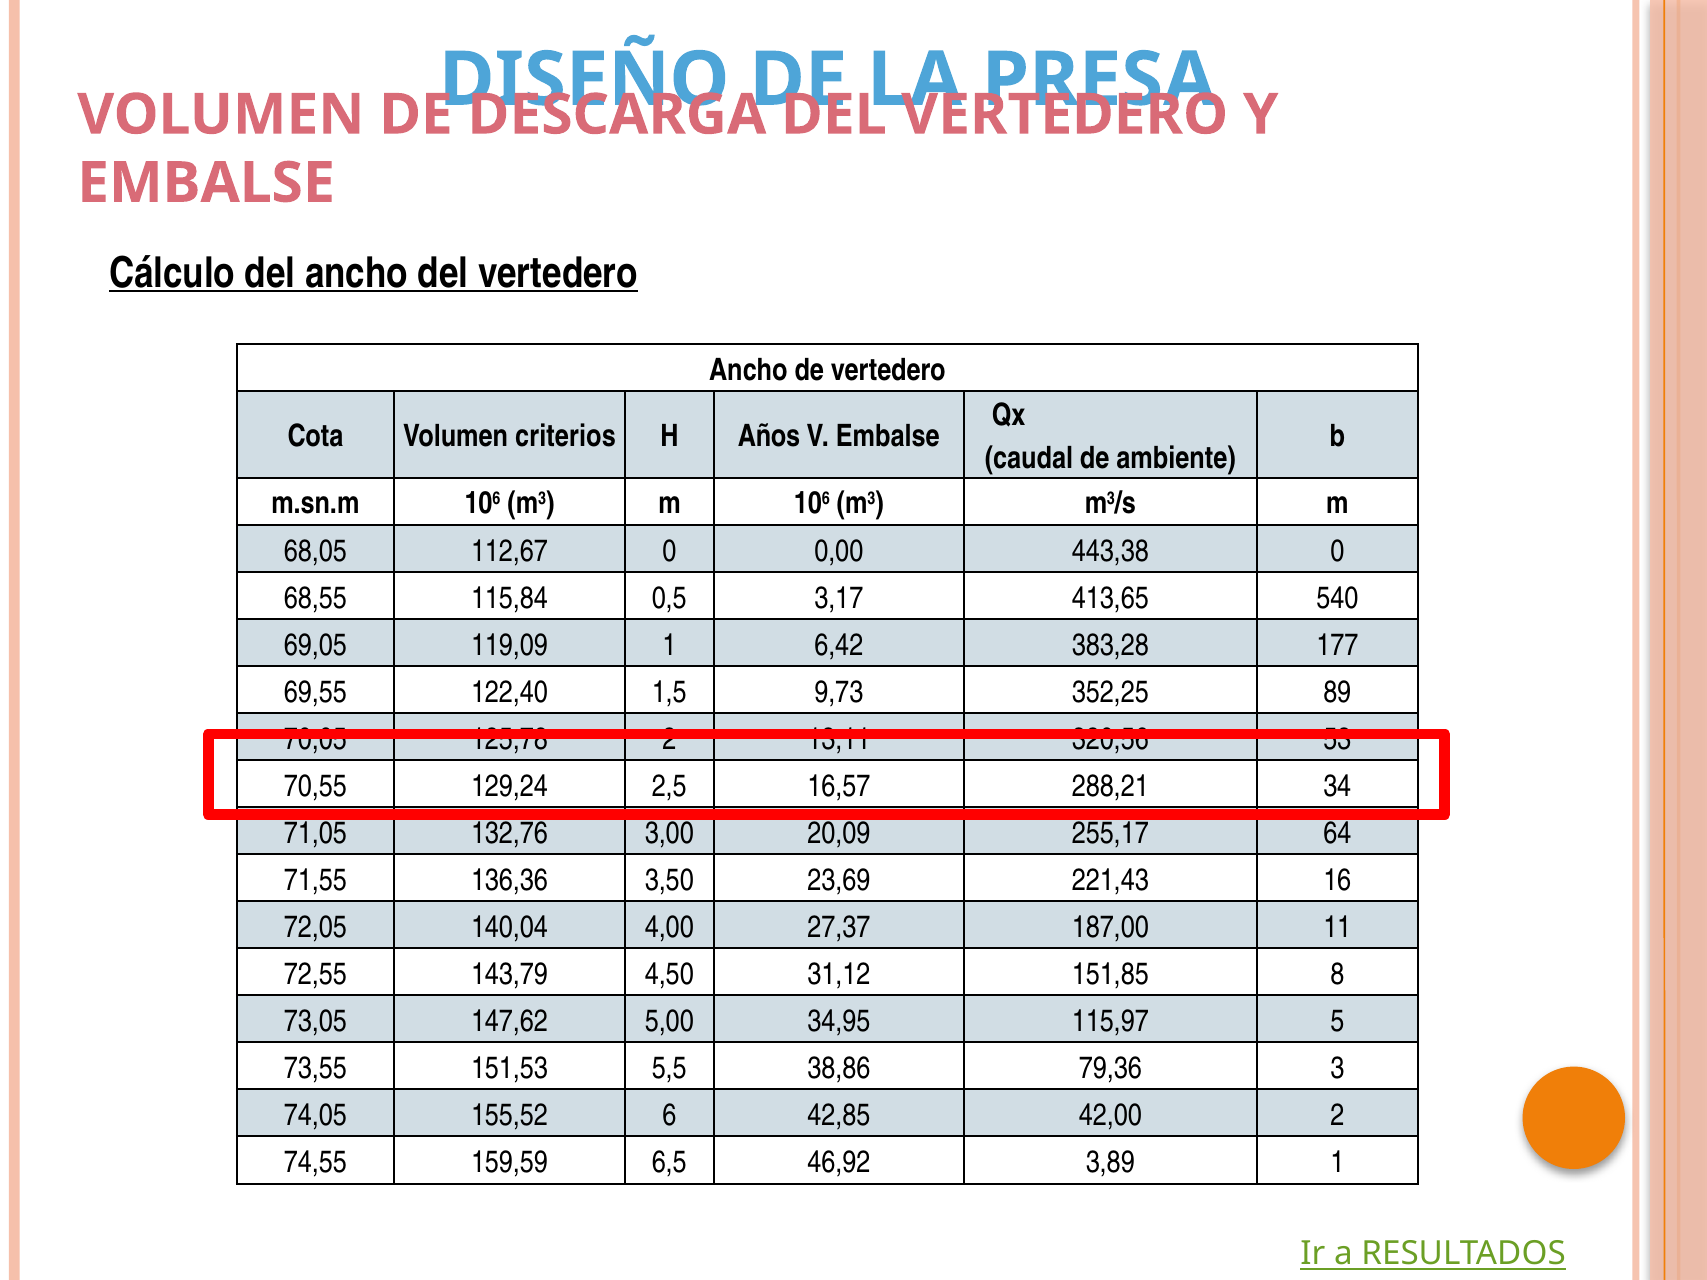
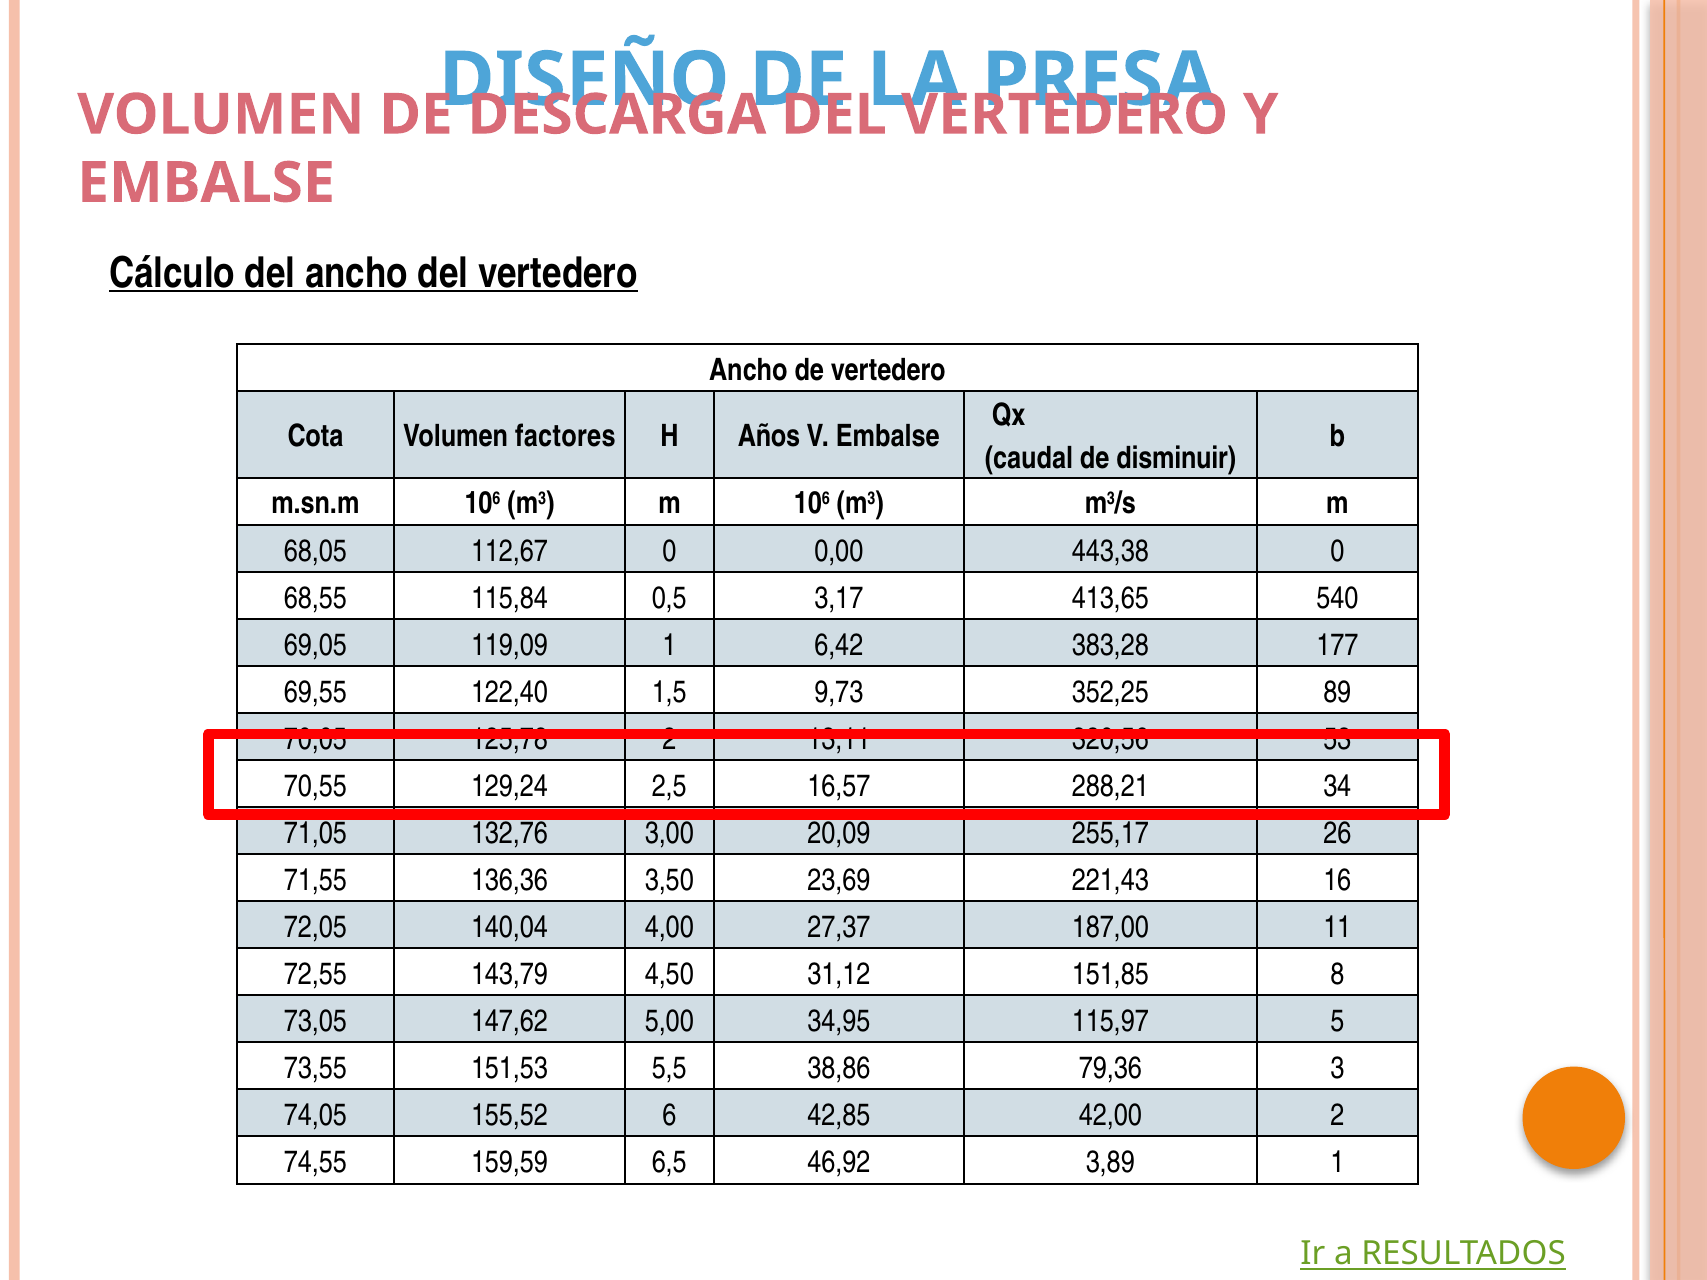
criterios: criterios -> factores (565, 437)
ambiente: ambiente -> disminuir (1176, 458)
64: 64 -> 26 (1337, 833)
